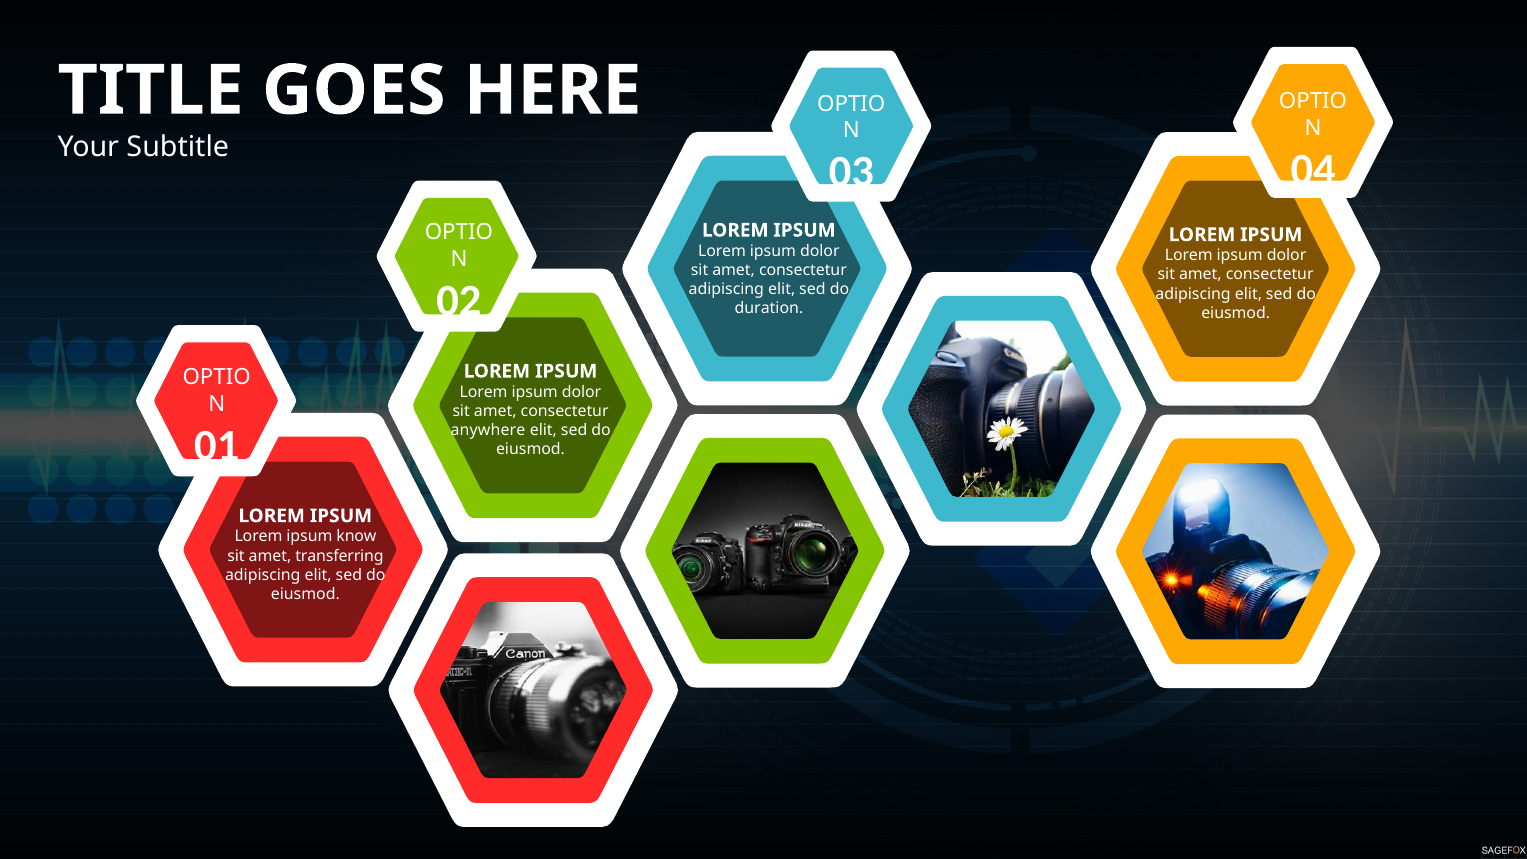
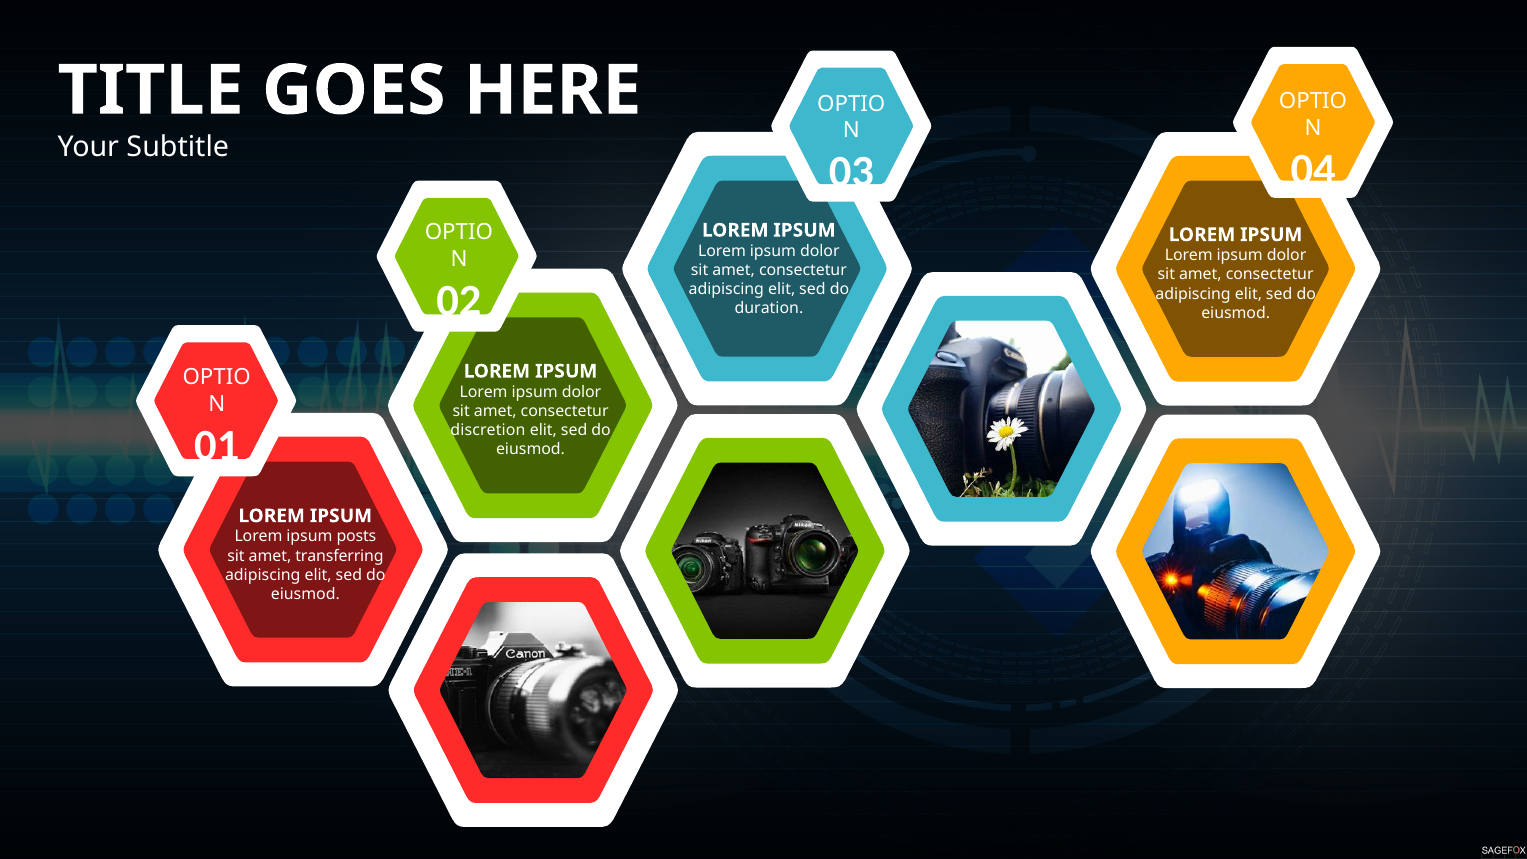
anywhere: anywhere -> discretion (488, 430)
know: know -> posts (356, 537)
